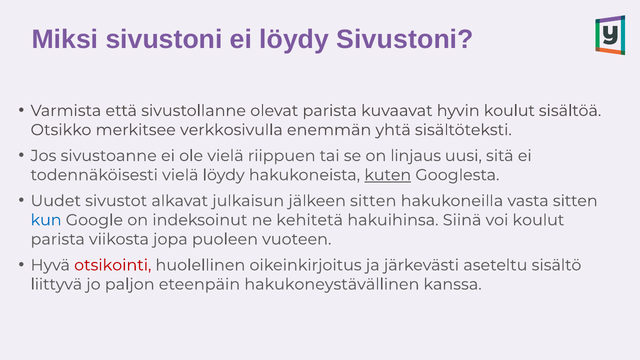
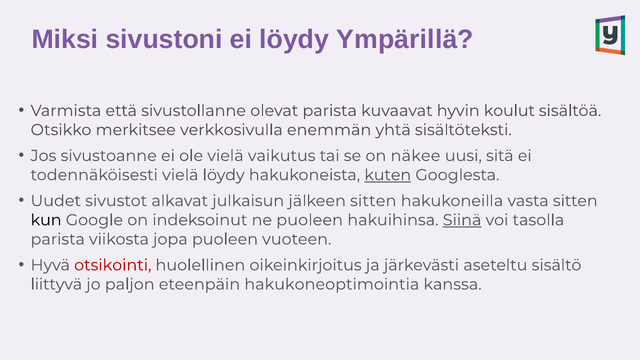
löydy Sivustoni: Sivustoni -> Ympärillä (405, 40)
riippuen: riippuen -> vaikutus (282, 156)
linjaus: linjaus -> näkee (416, 156)
kun colour: blue -> black (46, 220)
ne kehitetä: kehitetä -> puoleen (310, 220)
Siinä underline: none -> present (462, 220)
voi koulut: koulut -> tasolla (538, 220)
hakukoneystävällinen: hakukoneystävällinen -> hakukoneoptimointia (332, 284)
